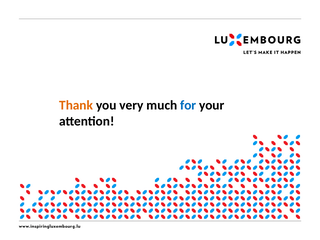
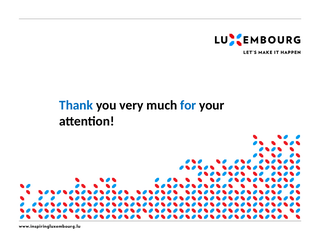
Thank colour: orange -> blue (76, 105)
